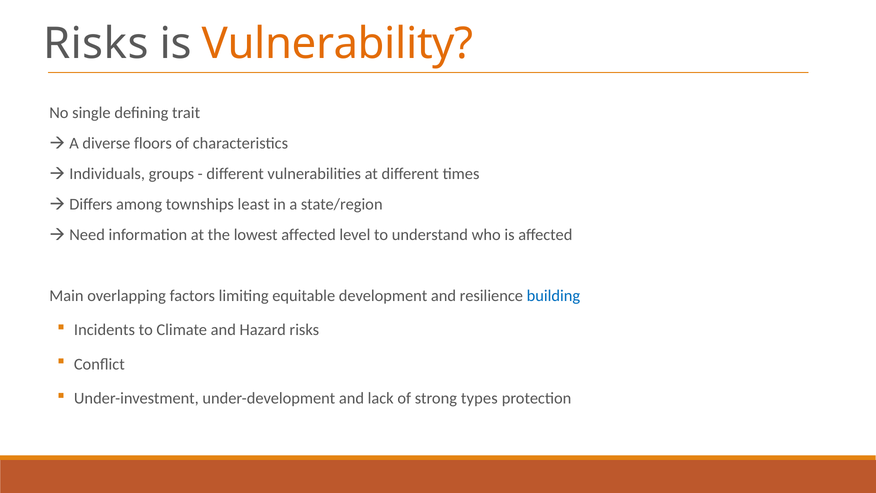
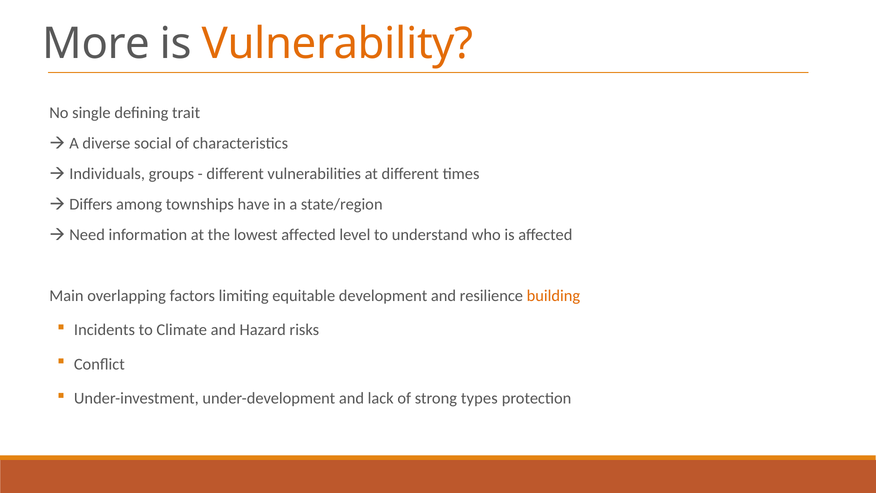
Risks: Risks -> More (96, 44)
floors: floors -> social (153, 143)
least: least -> have (254, 204)
building colour: blue -> orange (553, 296)
